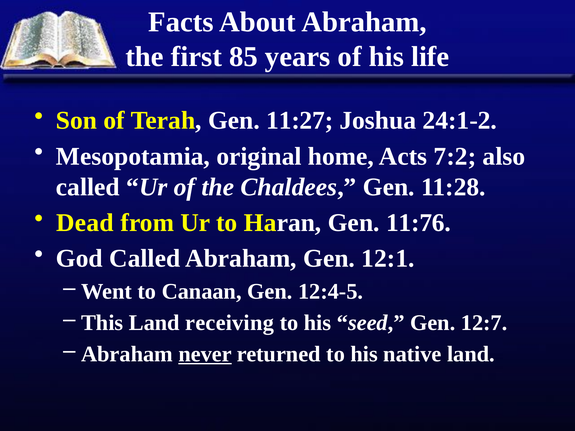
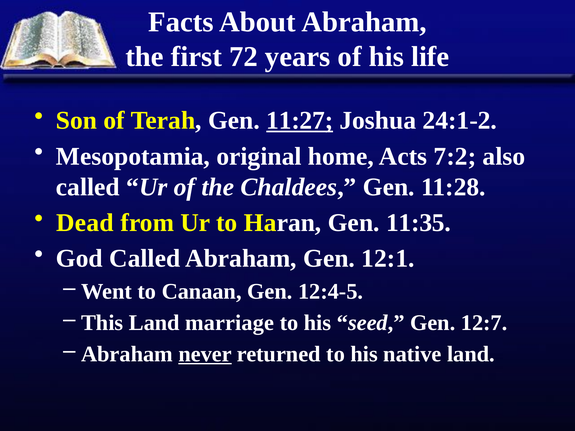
85: 85 -> 72 (243, 57)
11:27 underline: none -> present (300, 121)
11:76: 11:76 -> 11:35 (418, 223)
receiving: receiving -> marriage (230, 323)
